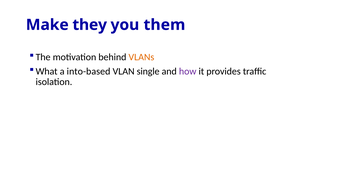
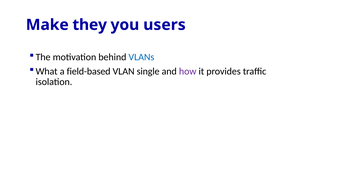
them: them -> users (164, 25)
VLANs colour: orange -> blue (141, 57)
into-based: into-based -> field-based (89, 72)
